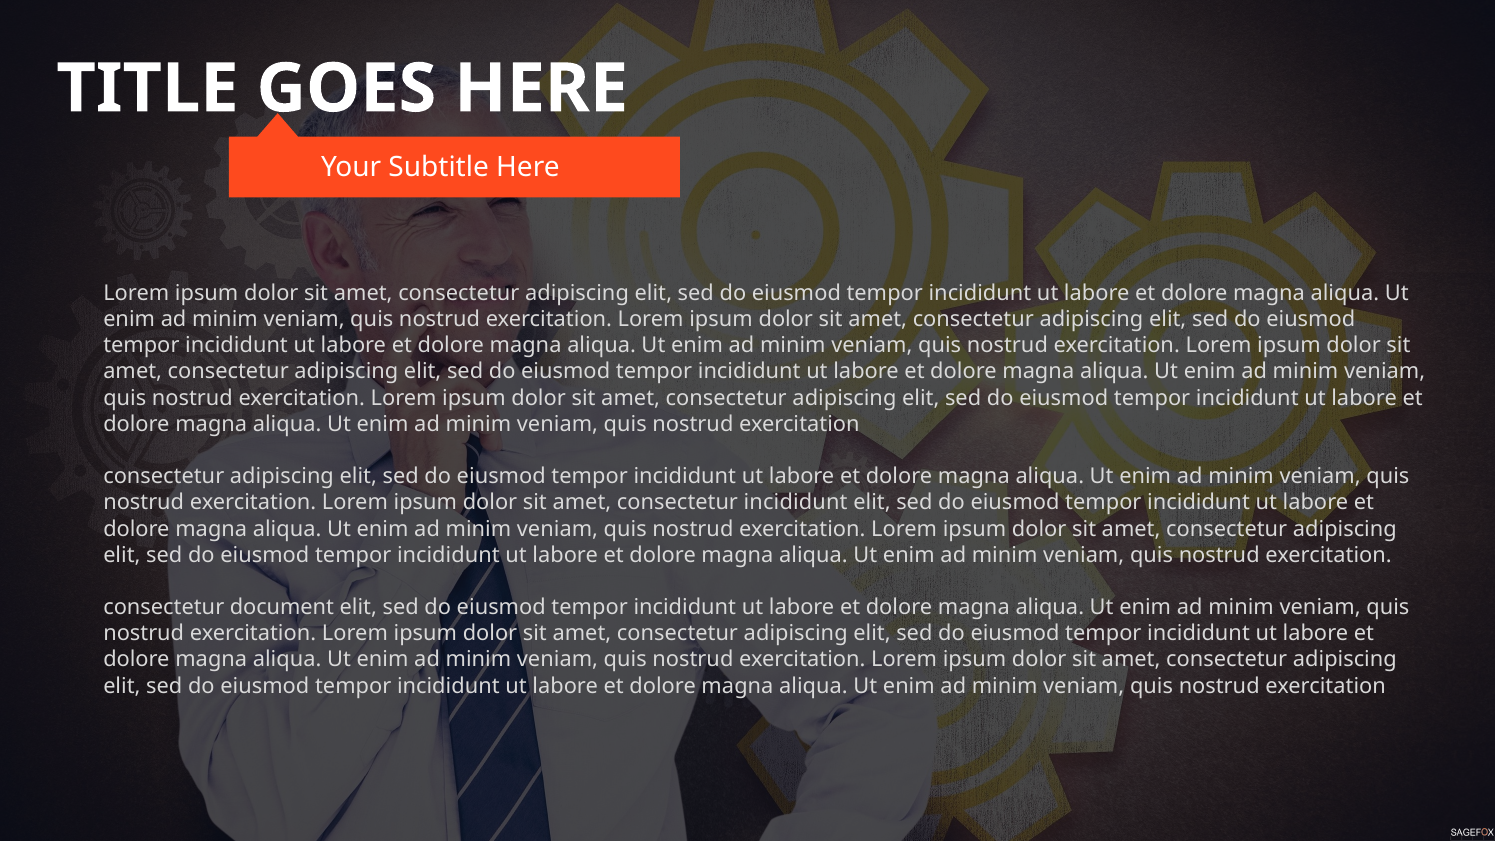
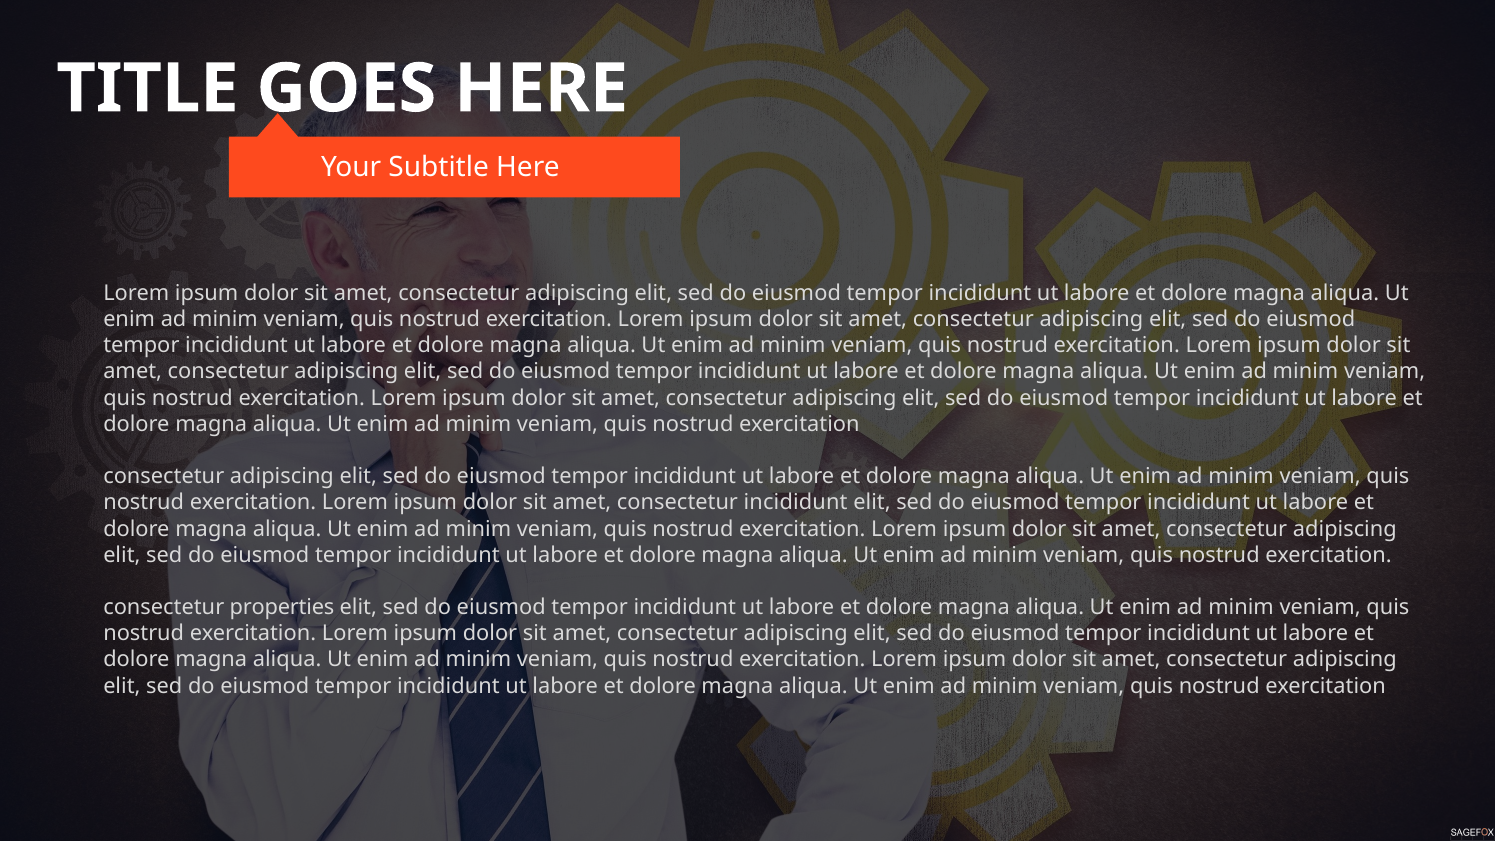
document: document -> properties (282, 607)
